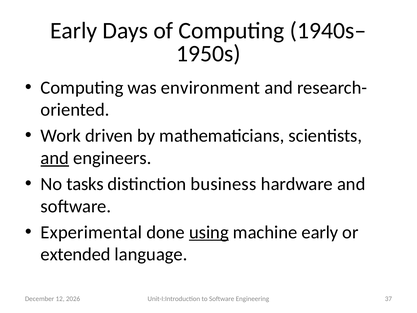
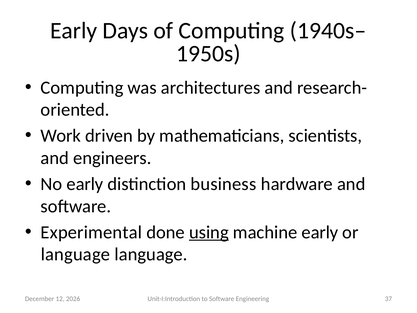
environment: environment -> architectures (211, 87)
and underline: present -> none (55, 158)
No tasks: tasks -> early (85, 184)
extended: extended -> language (75, 254)
